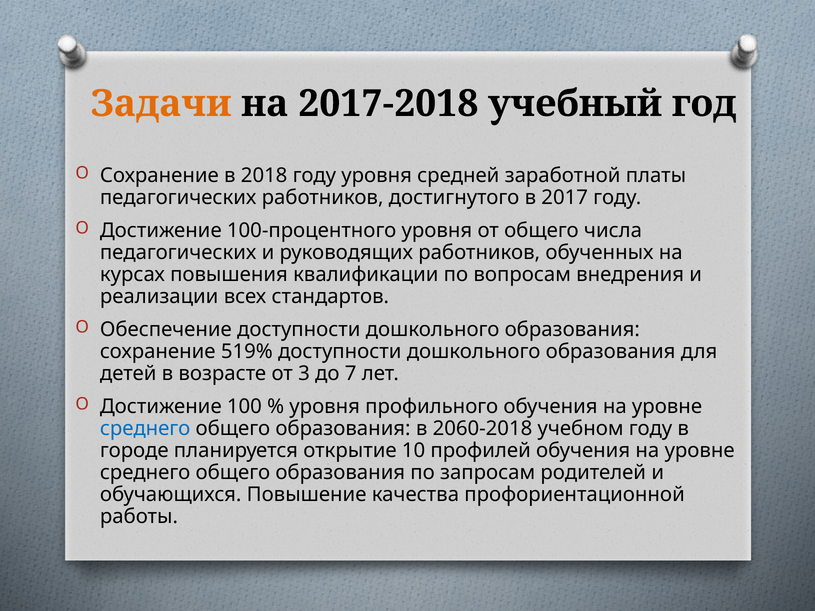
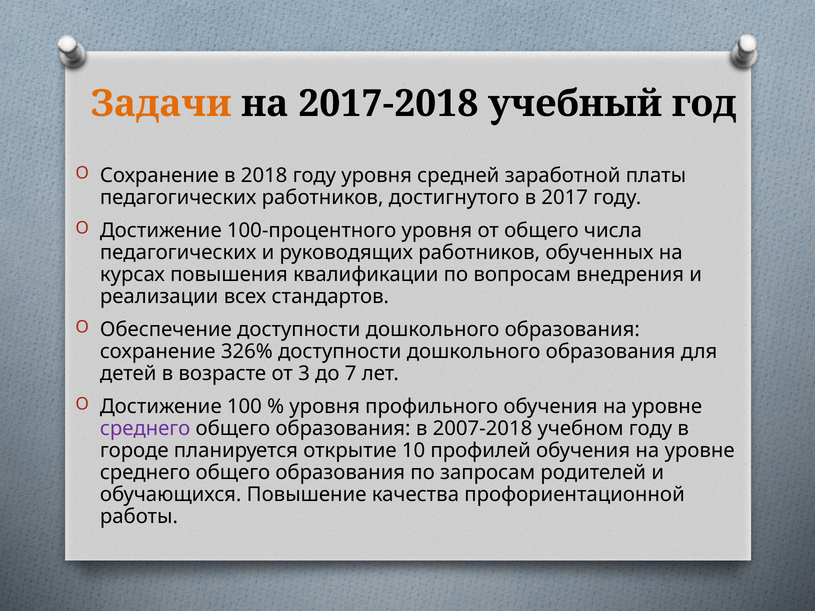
519%: 519% -> 326% (247, 352)
среднего colour: blue -> purple (145, 429)
2060-2018: 2060-2018 -> 2007-2018 (482, 429)
